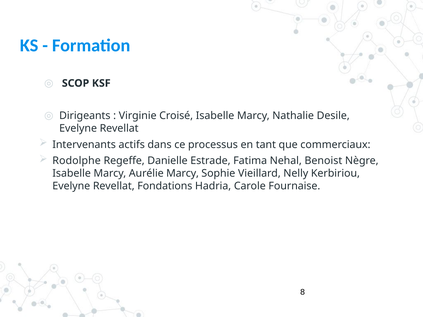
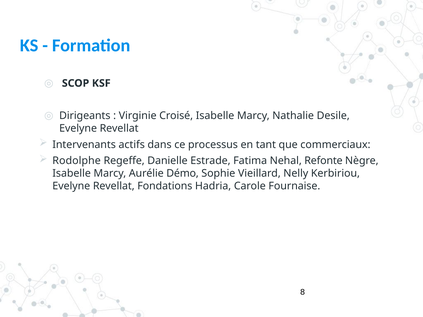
Benoist: Benoist -> Refonte (323, 161)
Aurélie Marcy: Marcy -> Démo (183, 174)
